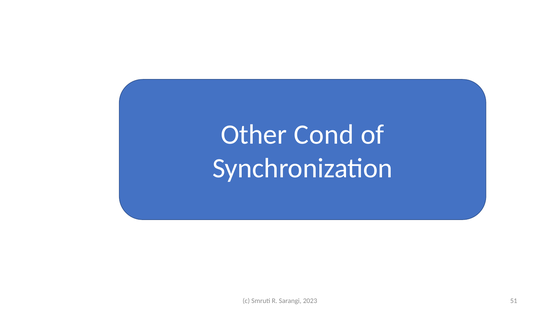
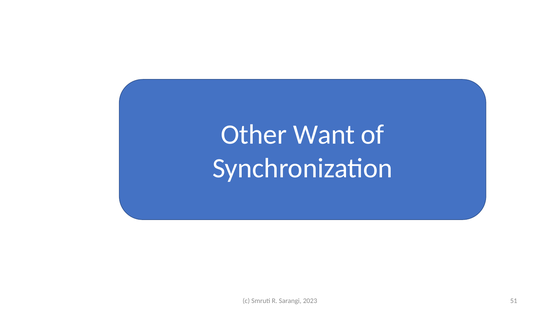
Cond: Cond -> Want (324, 135)
